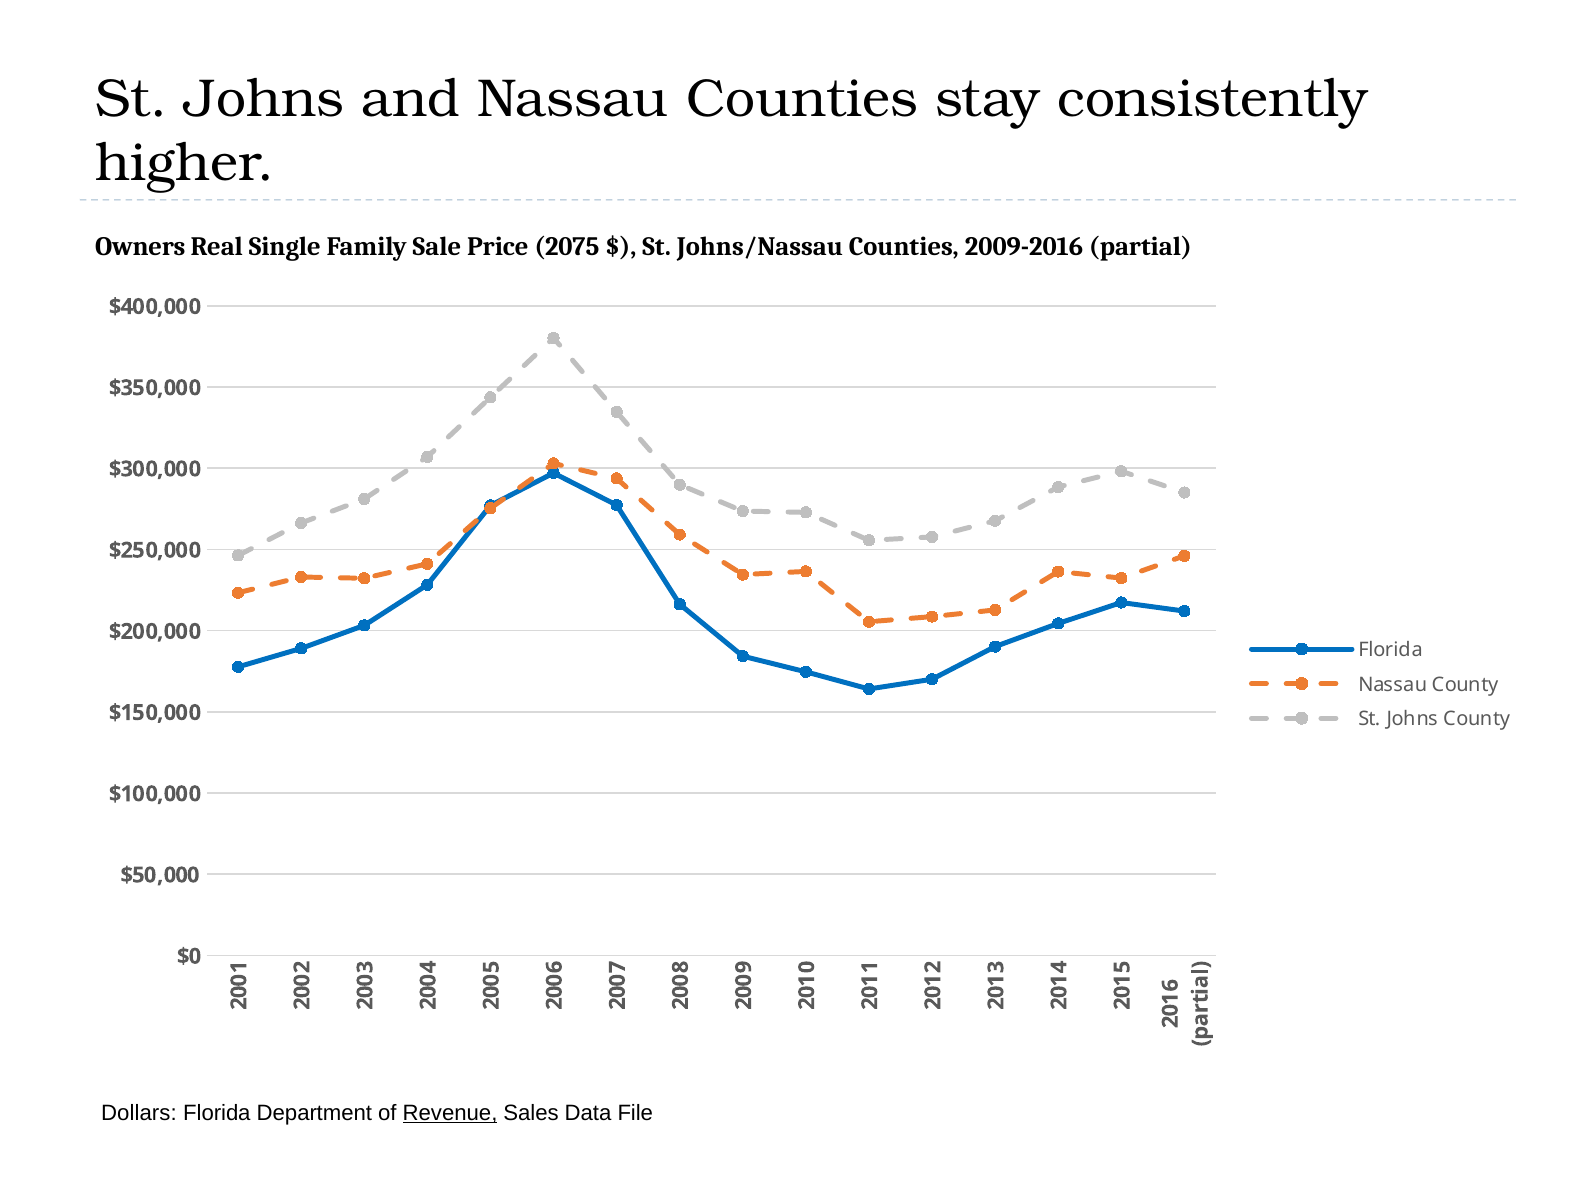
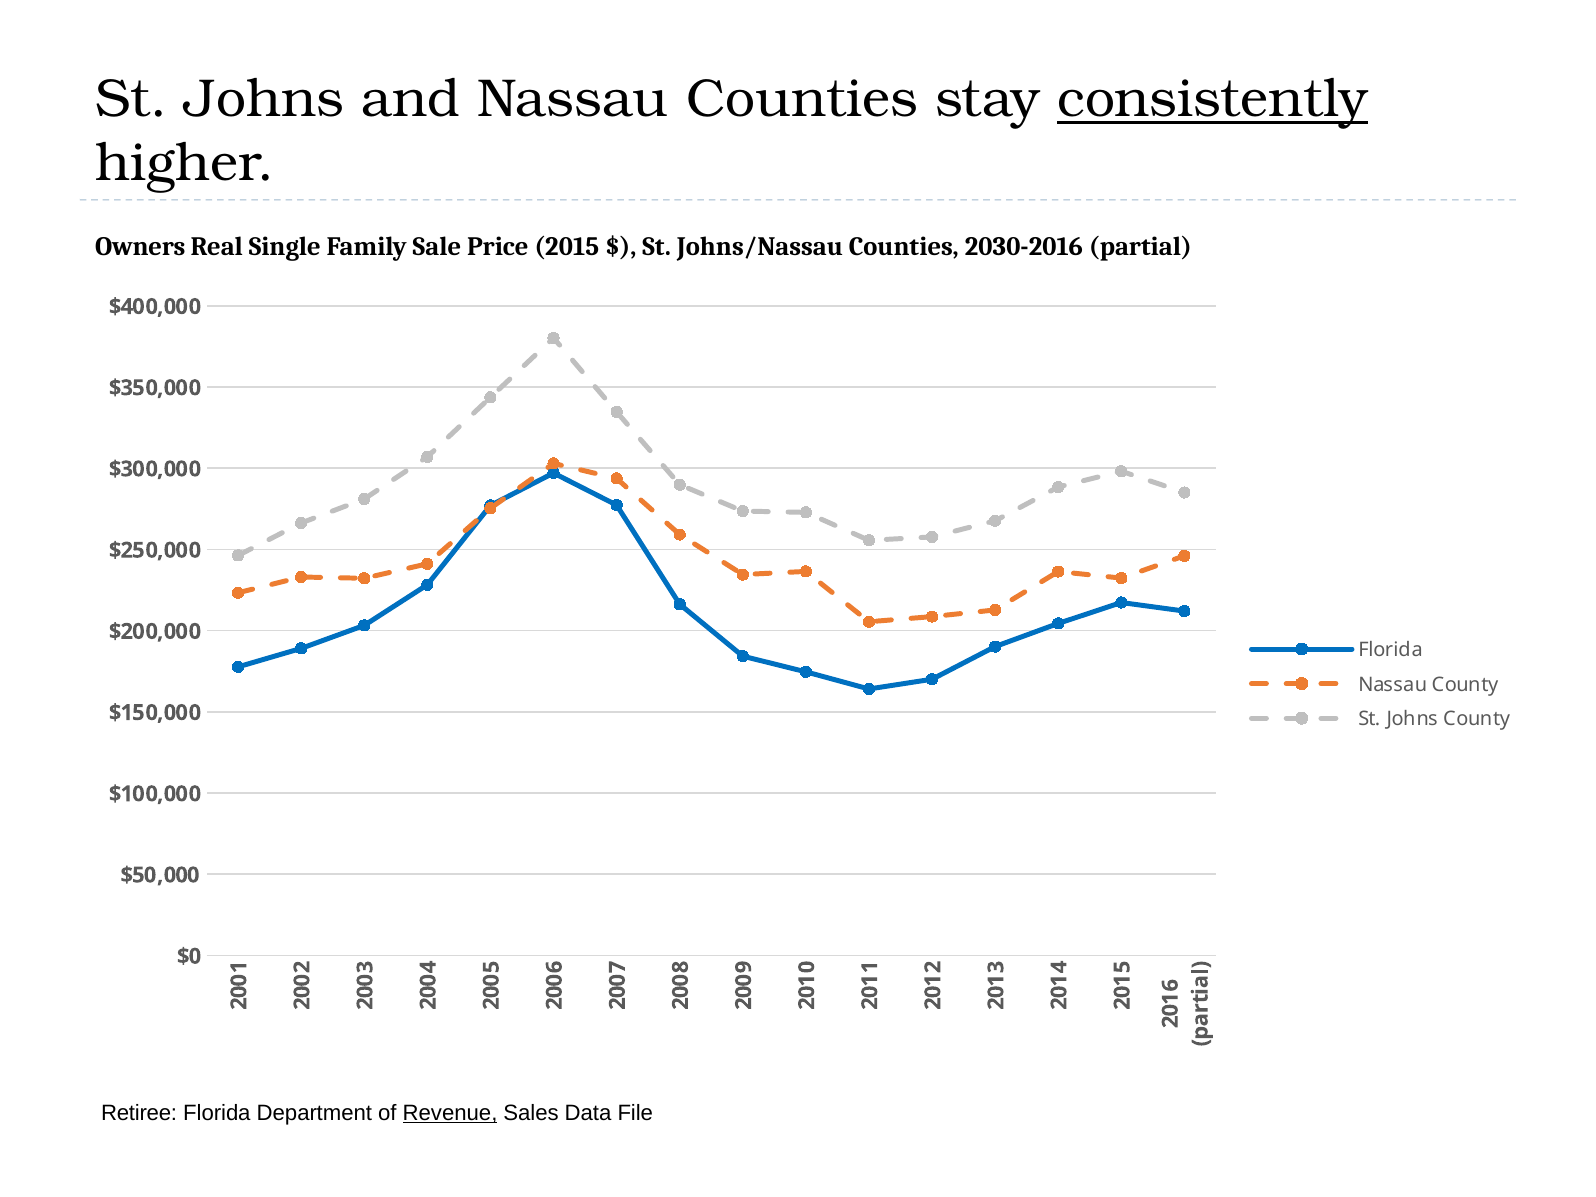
consistently underline: none -> present (1213, 99)
2075: 2075 -> 2015 (567, 247)
2009-2016: 2009-2016 -> 2030-2016 (1024, 247)
Dollars: Dollars -> Retiree (139, 1113)
